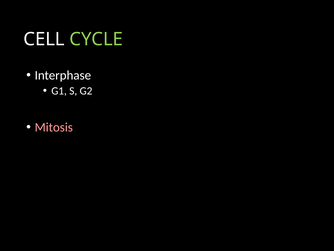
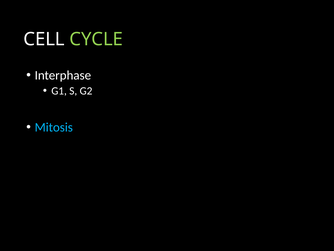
Mitosis colour: pink -> light blue (54, 127)
